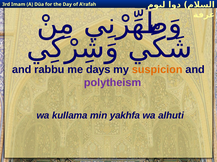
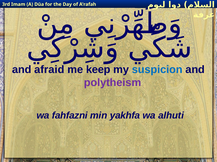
rabbu: rabbu -> afraid (49, 70)
days: days -> keep (98, 70)
suspicion colour: orange -> blue (157, 70)
kullama: kullama -> fahfazni (70, 116)
